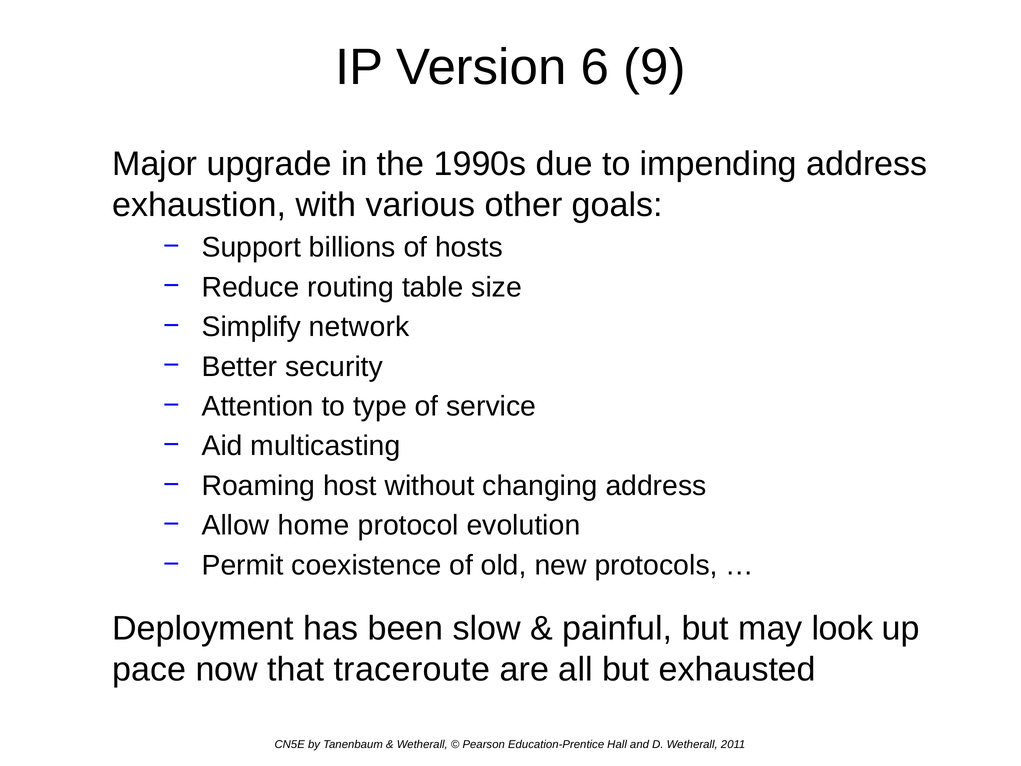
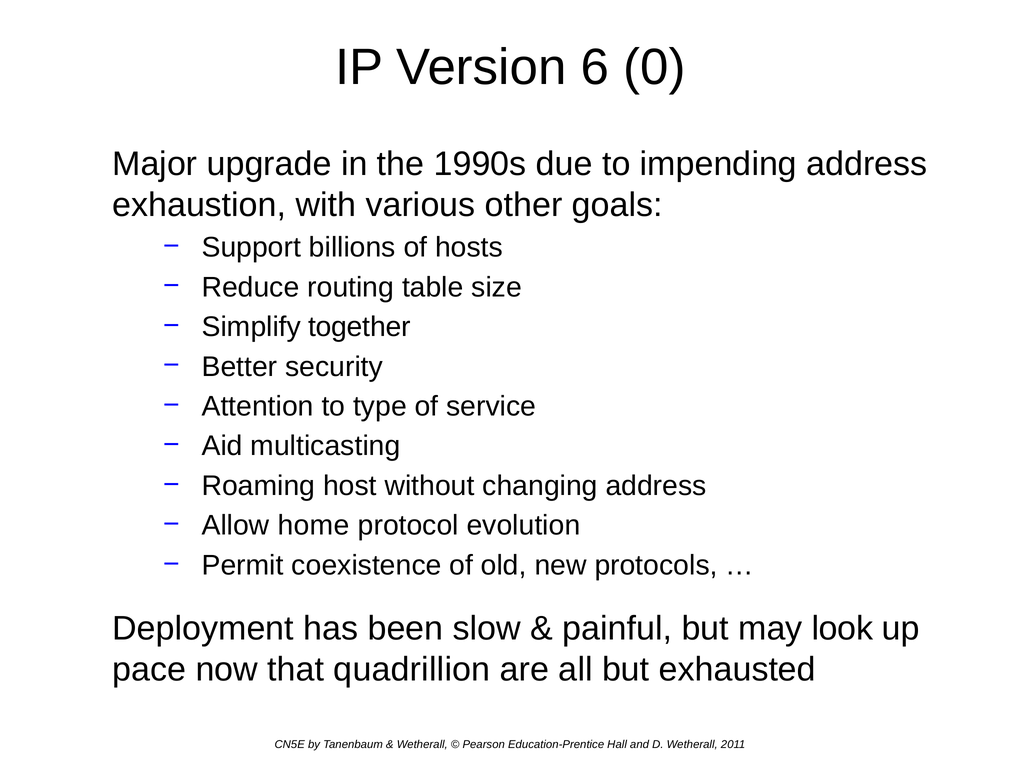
9: 9 -> 0 (654, 67)
network: network -> together (359, 327)
traceroute: traceroute -> quadrillion (412, 669)
